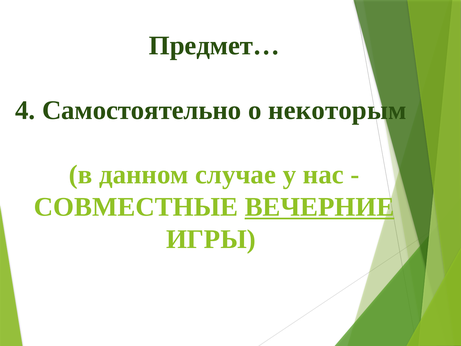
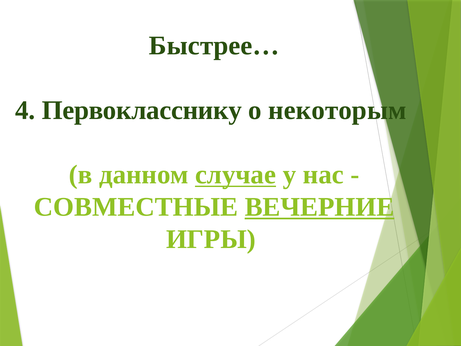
Предмет…: Предмет… -> Быстрее… (214, 46)
Самостоятельно: Самостоятельно -> Первокласснику (142, 110)
случае underline: none -> present (236, 175)
